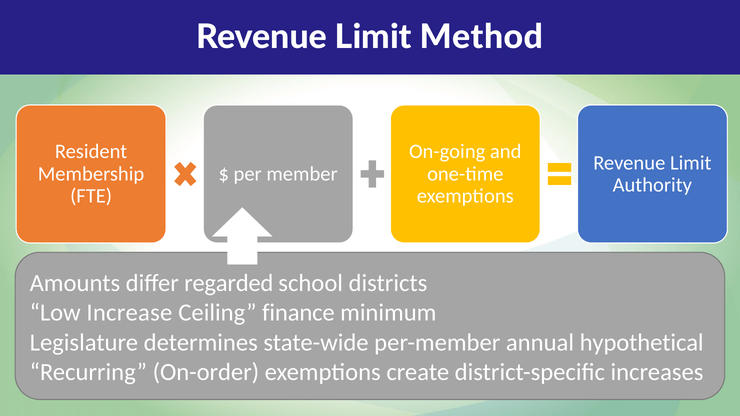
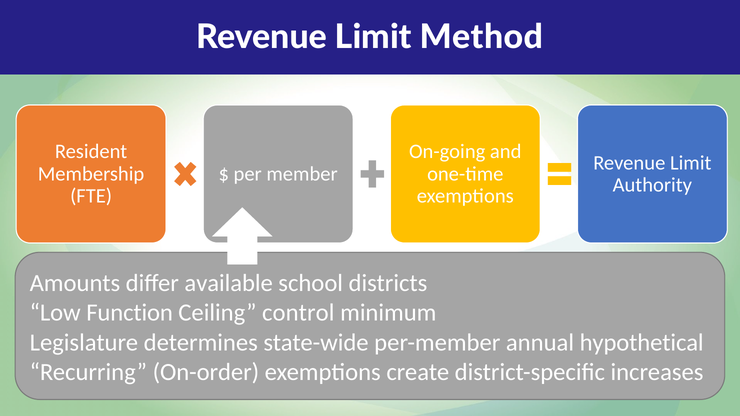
regarded: regarded -> available (229, 283)
Increase: Increase -> Function (130, 313)
finance: finance -> control (298, 313)
